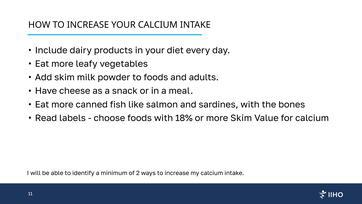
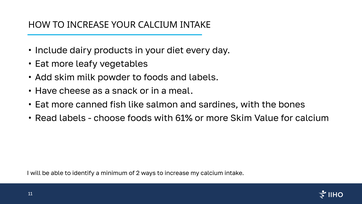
and adults: adults -> labels (204, 77)
18%: 18% -> 61% (184, 118)
